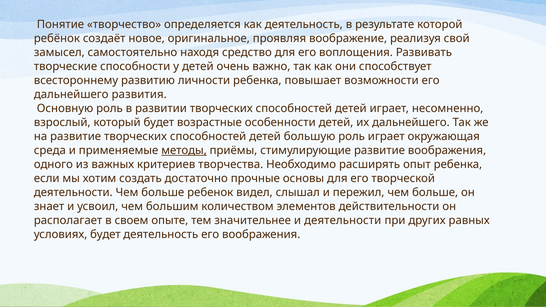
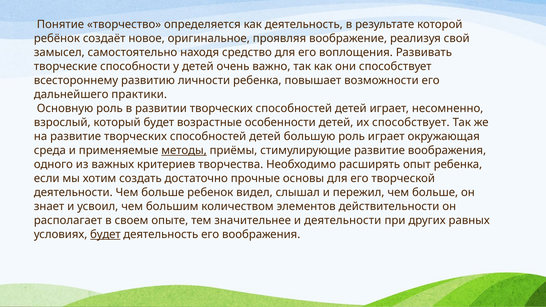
развития: развития -> практики (139, 94)
их дальнейшего: дальнейшего -> способствует (411, 122)
будет underline: none -> present (105, 234)
